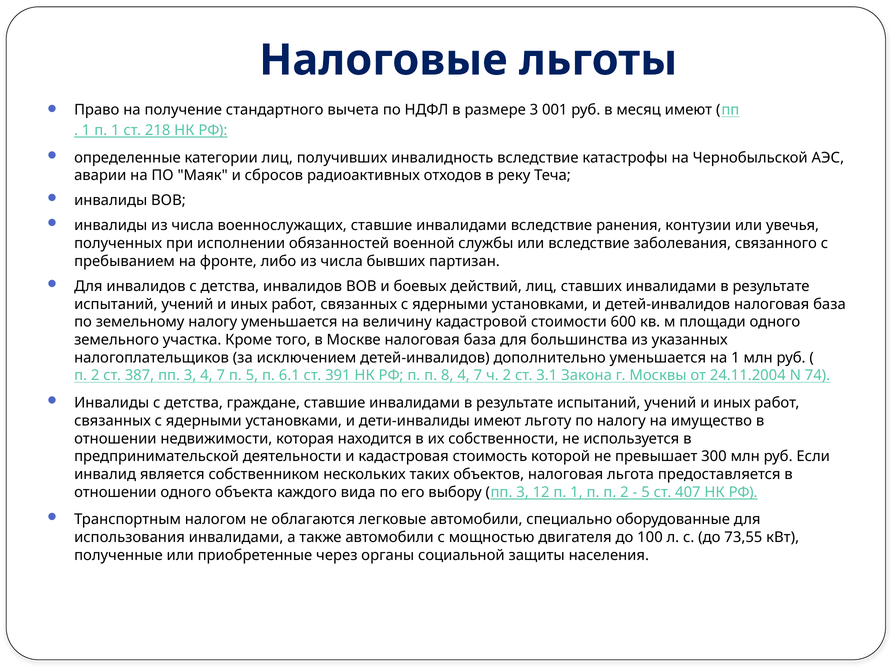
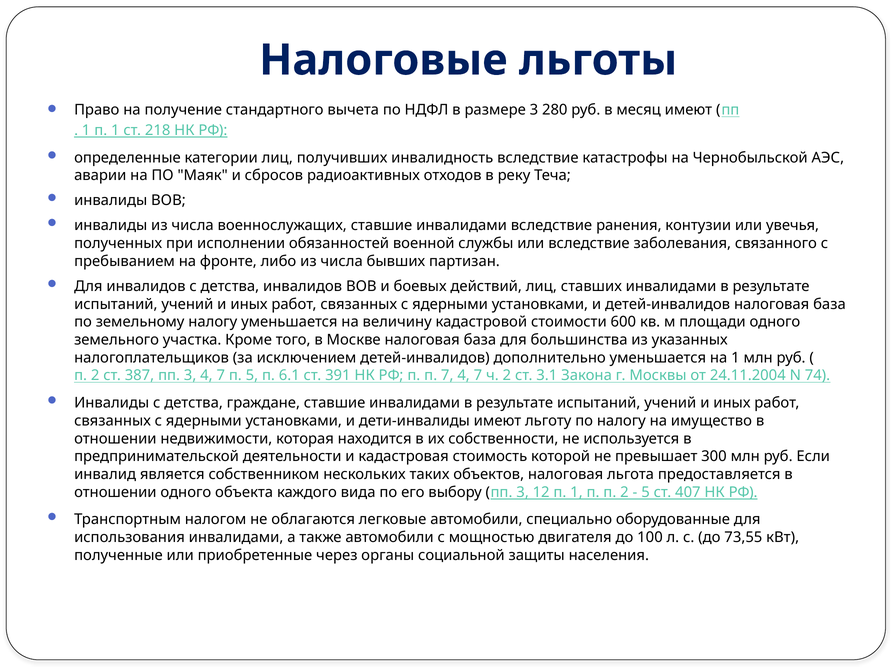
001: 001 -> 280 (555, 110)
п 8: 8 -> 7 (447, 375)
